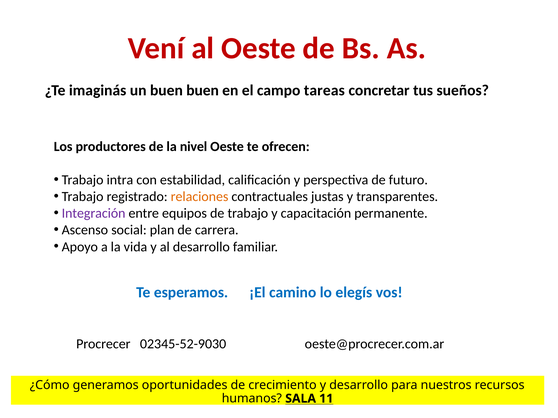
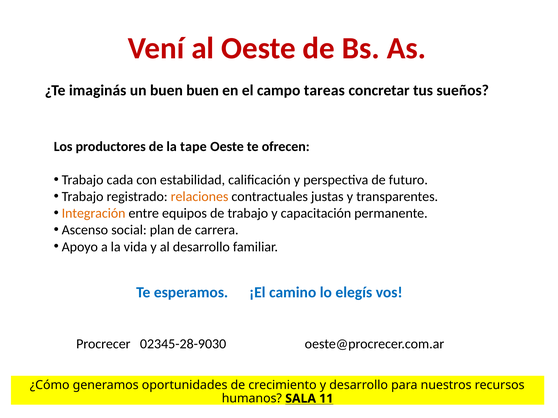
nivel: nivel -> tape (193, 147)
intra: intra -> cada (120, 180)
Integración colour: purple -> orange (94, 214)
02345-52-9030: 02345-52-9030 -> 02345-28-9030 (183, 344)
